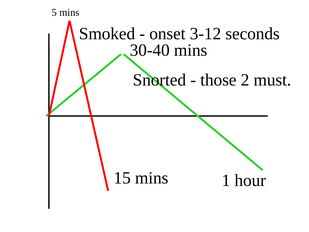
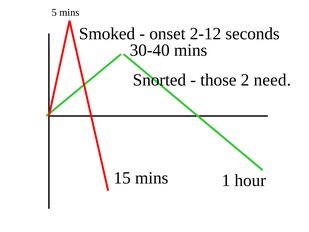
3-12: 3-12 -> 2-12 (205, 34)
must: must -> need (272, 80)
